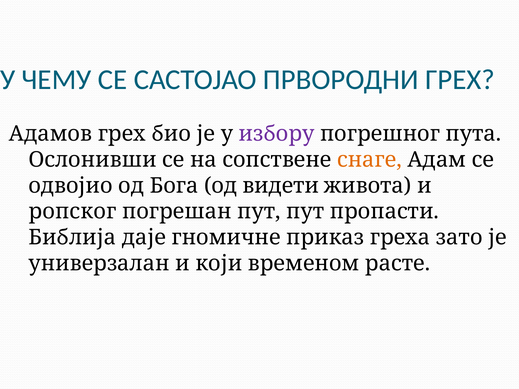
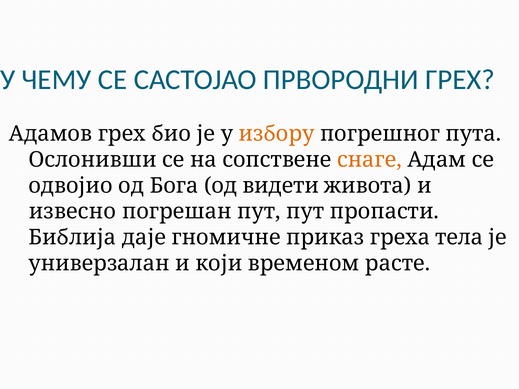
избору colour: purple -> orange (277, 134)
ропског: ропског -> извесно (72, 212)
зато: зато -> тела (459, 238)
